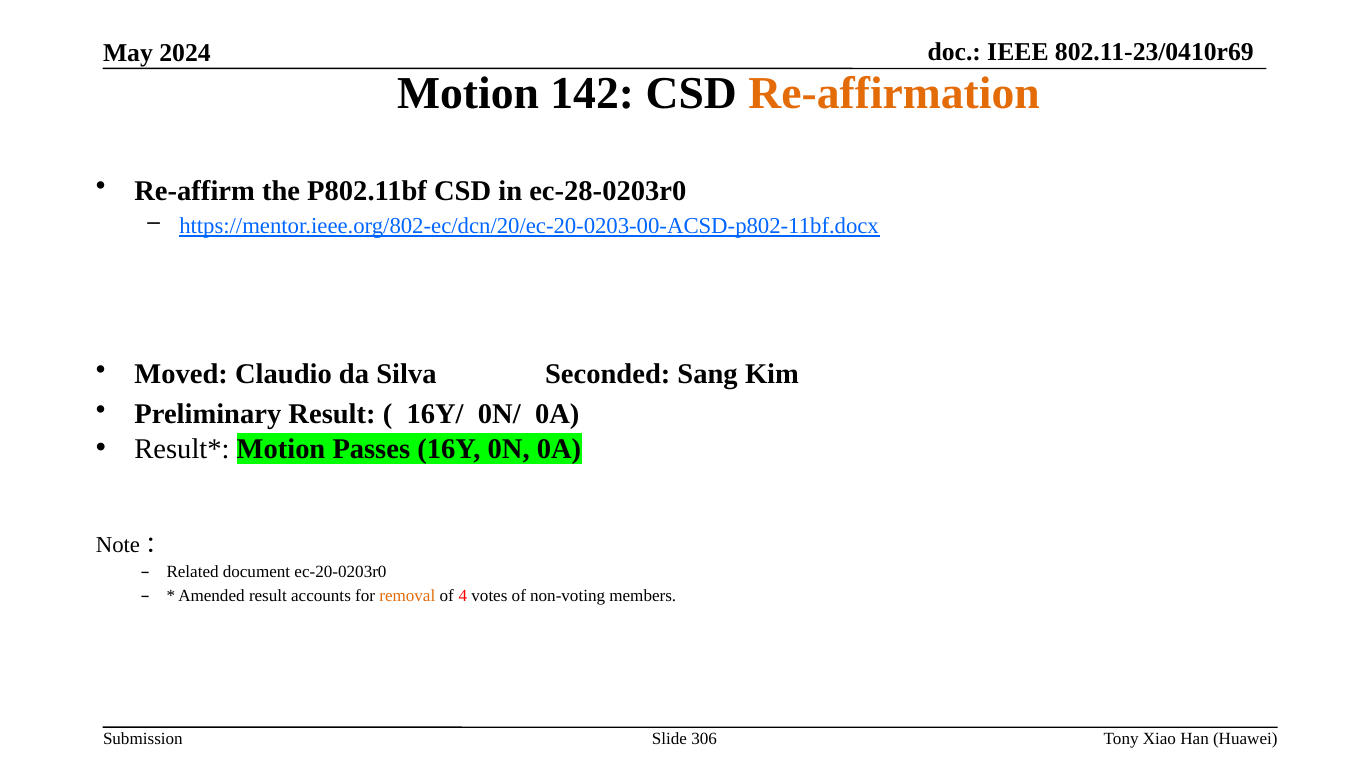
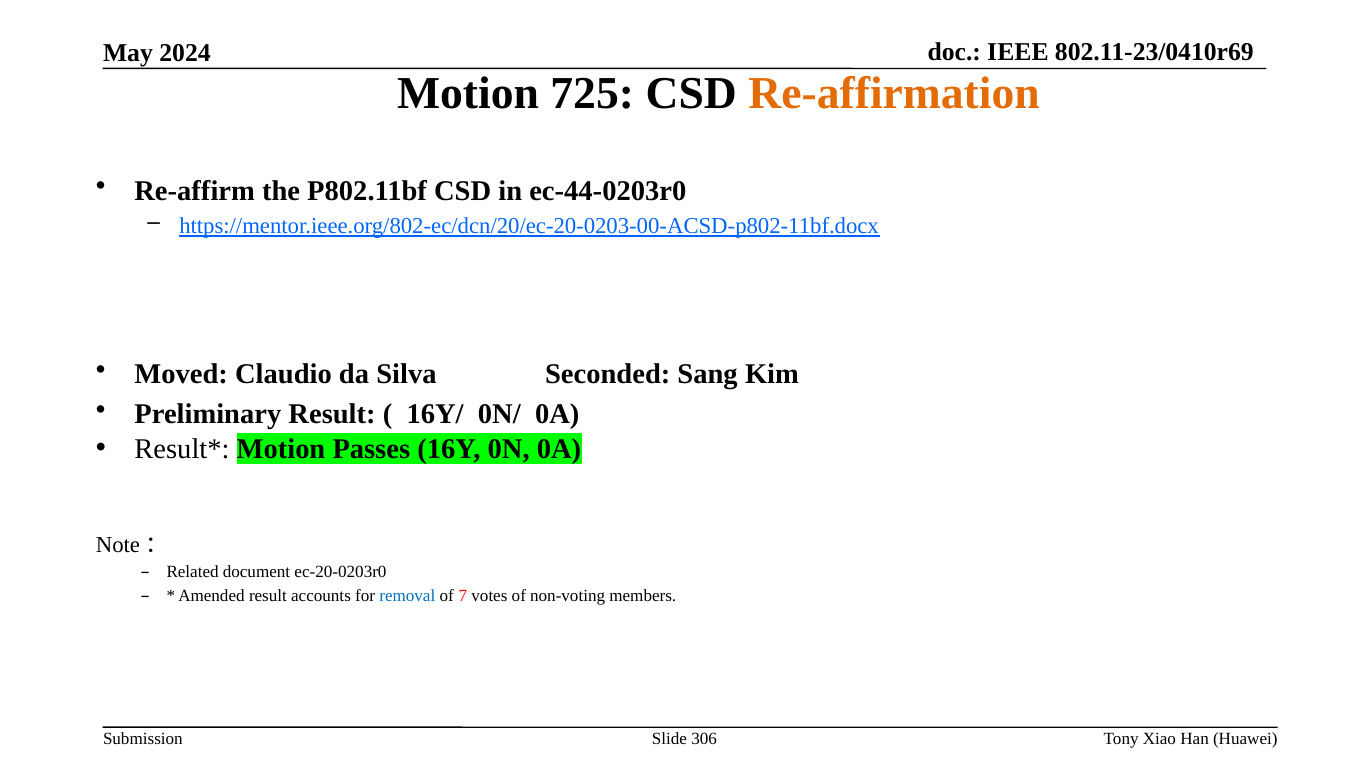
142: 142 -> 725 (592, 93)
ec-28-0203r0: ec-28-0203r0 -> ec-44-0203r0 (608, 191)
removal colour: orange -> blue (407, 596)
4: 4 -> 7 (463, 596)
